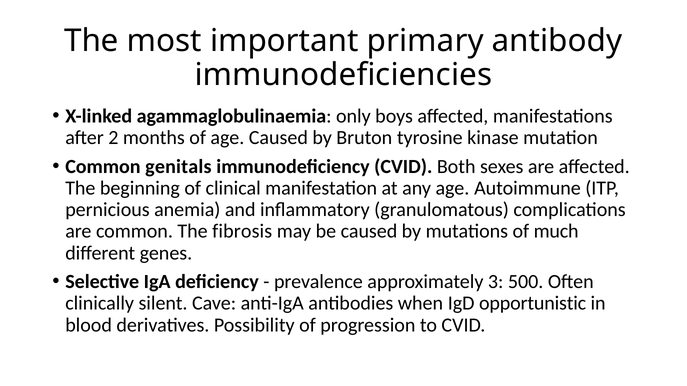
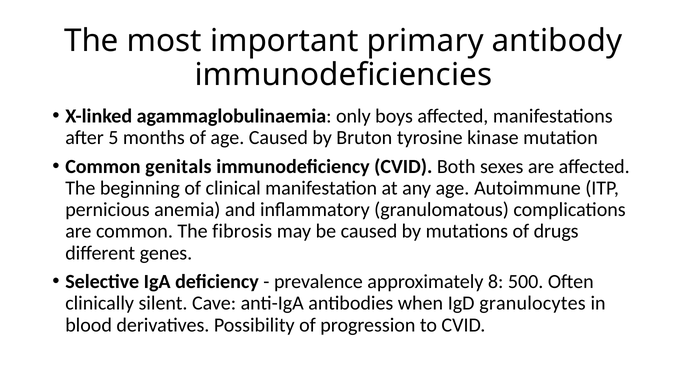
2: 2 -> 5 (113, 138)
much: much -> drugs (556, 232)
3: 3 -> 8 (496, 282)
opportunistic: opportunistic -> granulocytes (532, 304)
